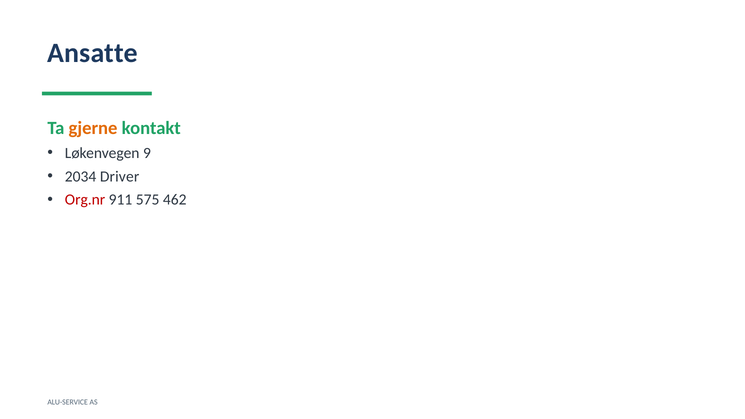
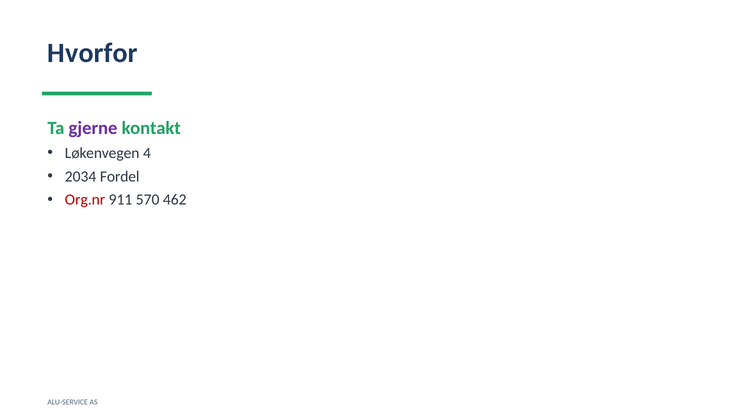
Ansatte: Ansatte -> Hvorfor (93, 53)
gjerne colour: orange -> purple (93, 128)
9: 9 -> 4 (147, 153)
Driver: Driver -> Fordel (120, 176)
575: 575 -> 570 (148, 200)
